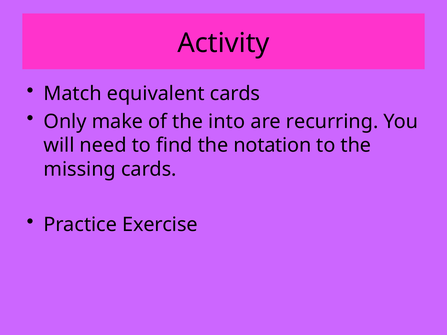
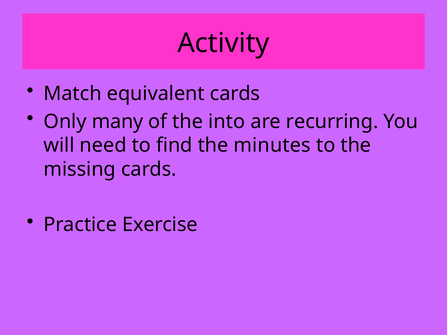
make: make -> many (118, 122)
notation: notation -> minutes (272, 145)
